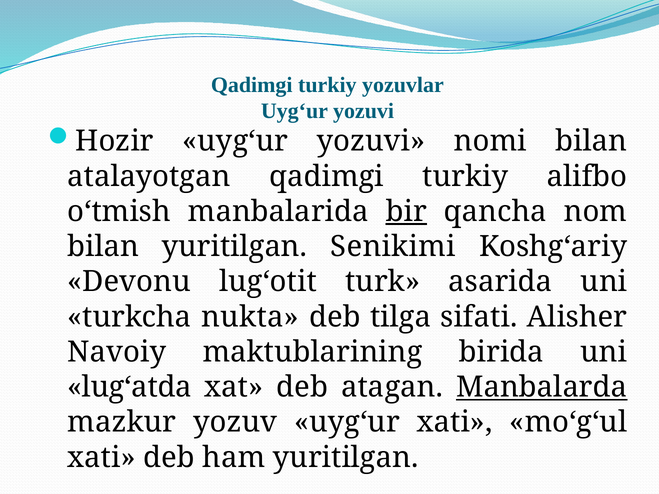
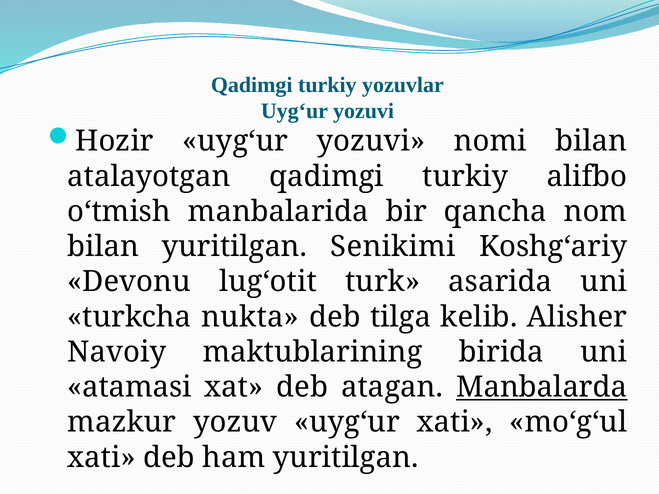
bir underline: present -> none (406, 212)
sifati: sifati -> kelib (479, 317)
lugʻatda: lugʻatda -> atamasi (129, 387)
